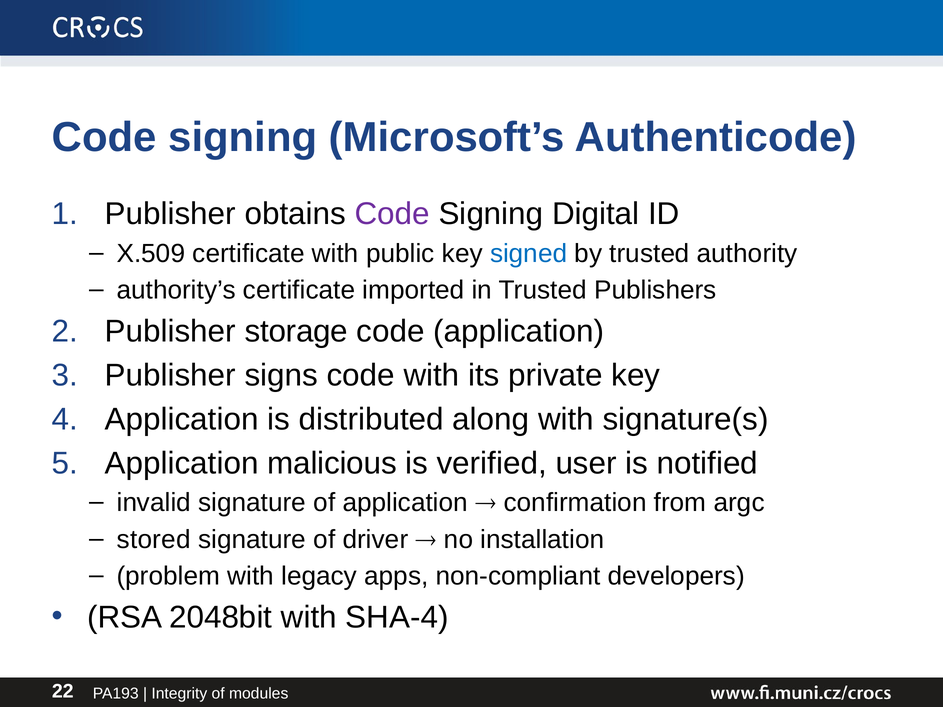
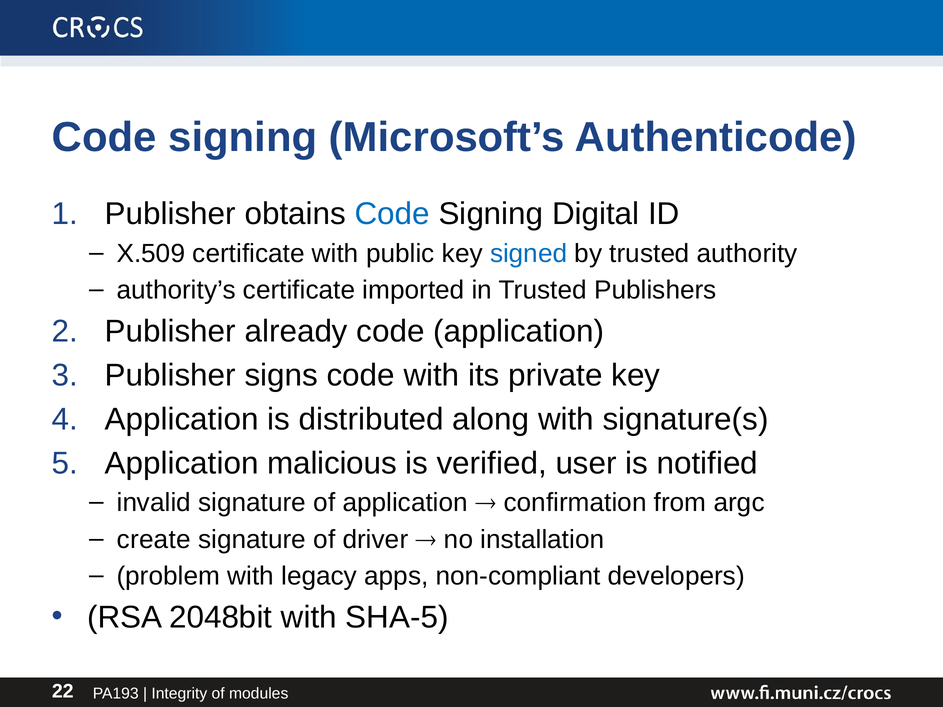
Code colour: purple -> blue (392, 214)
storage: storage -> already (296, 331)
stored: stored -> create (154, 540)
SHA-4: SHA-4 -> SHA-5 (397, 617)
